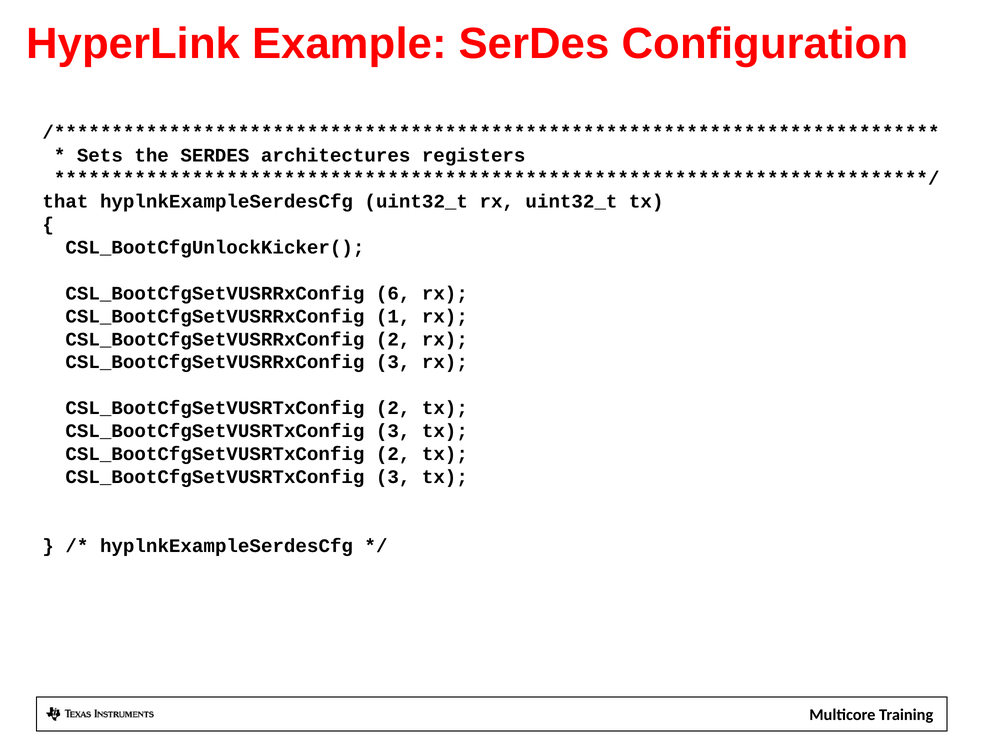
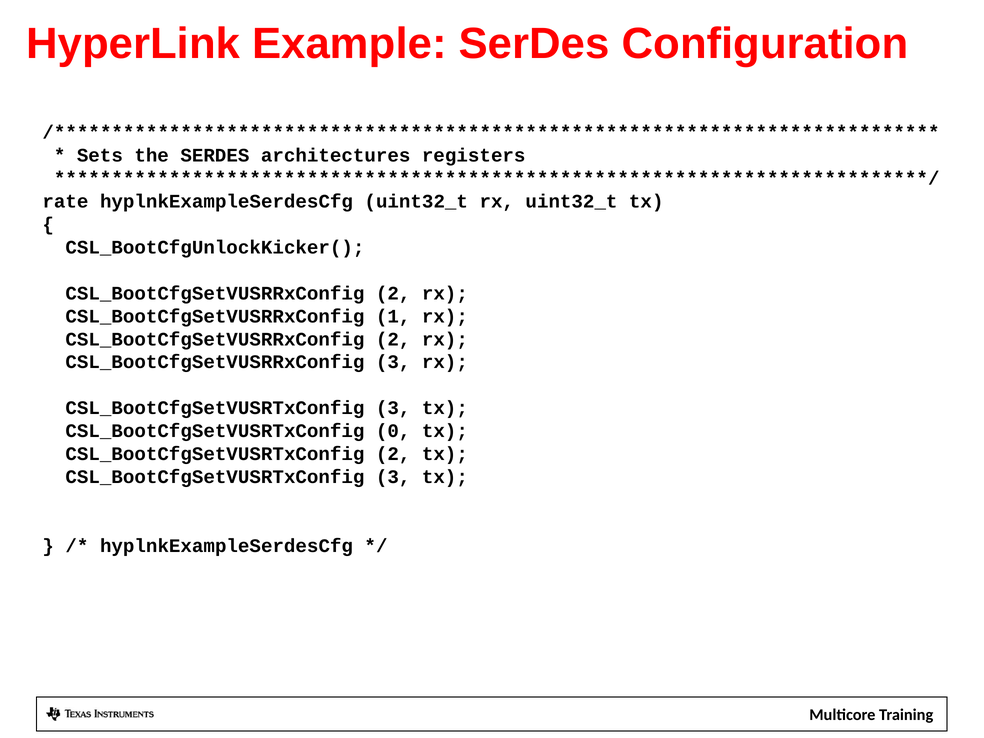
that: that -> rate (65, 201)
6: 6 -> 2 (393, 293)
2: 2 -> 3 (393, 408)
3: 3 -> 0 (393, 431)
